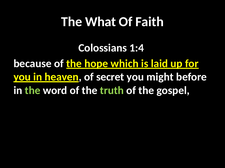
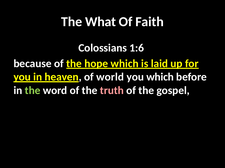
1:4: 1:4 -> 1:6 (137, 48)
secret: secret -> world (110, 77)
you might: might -> which (160, 77)
truth colour: light green -> pink (112, 91)
